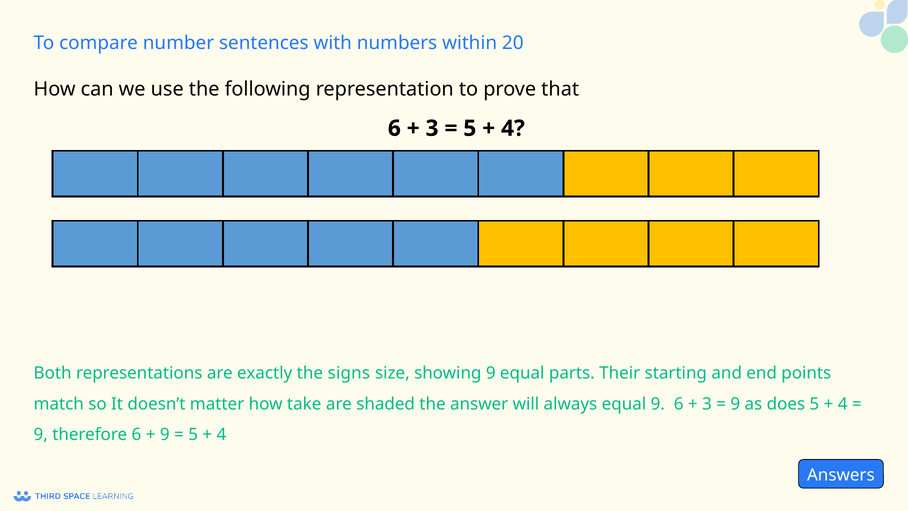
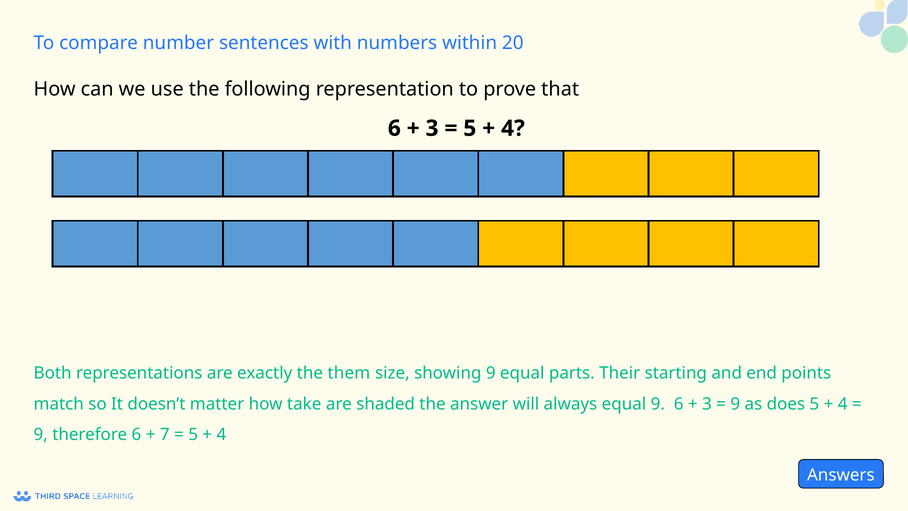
signs: signs -> them (349, 373)
9: 9 -> 7 (165, 434)
